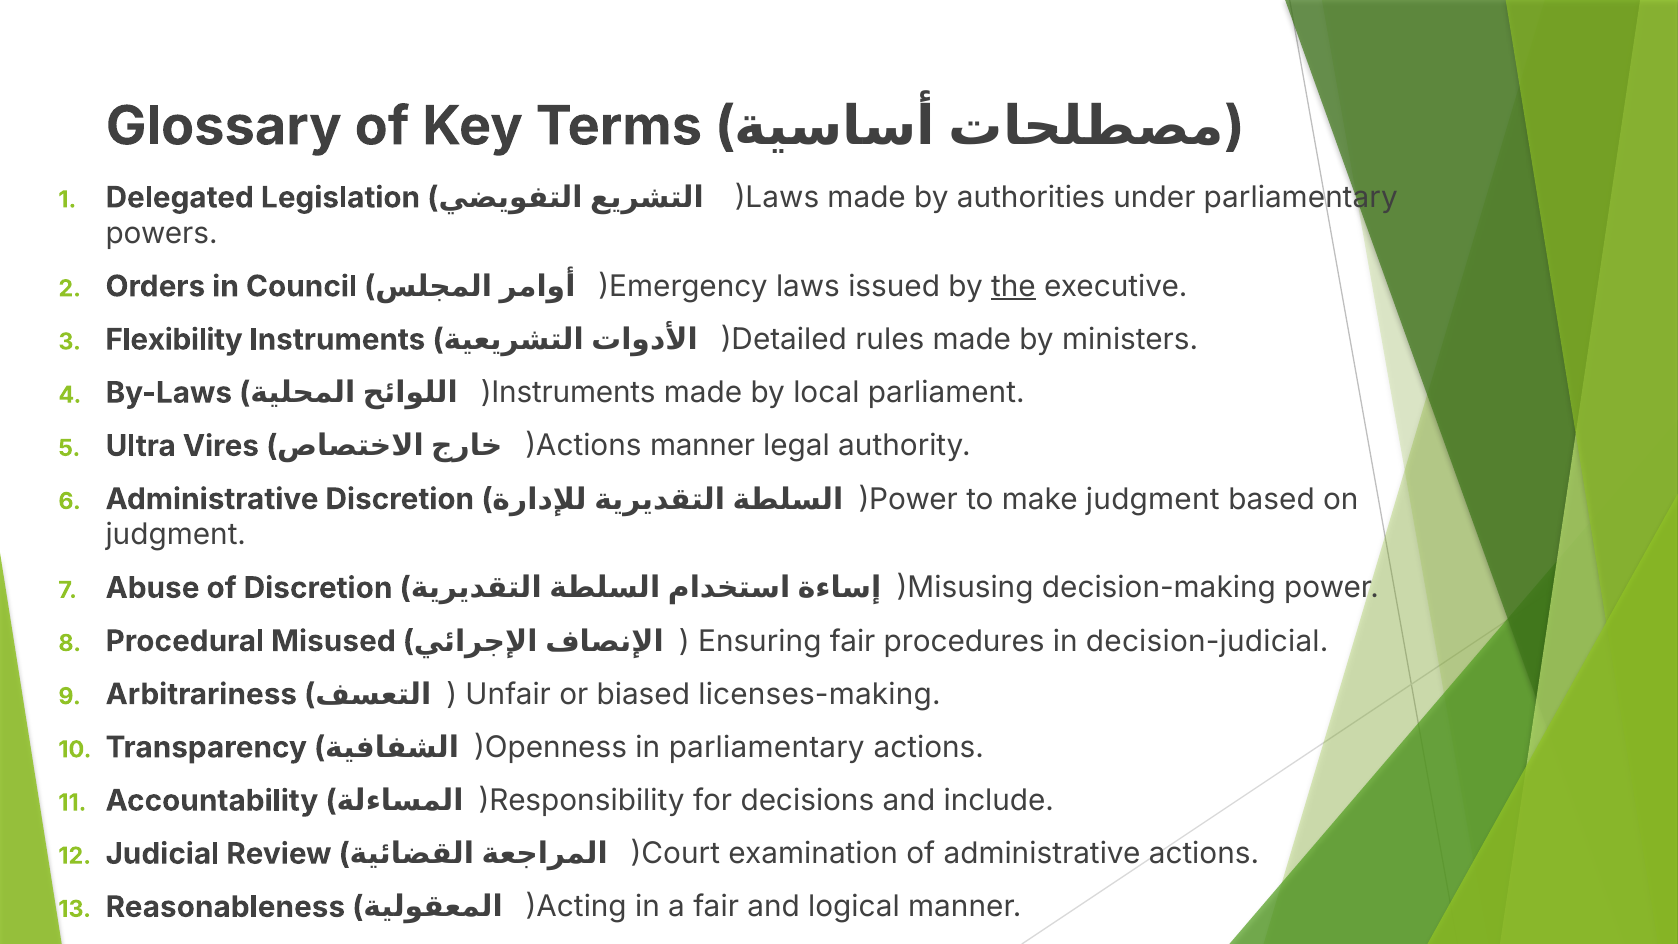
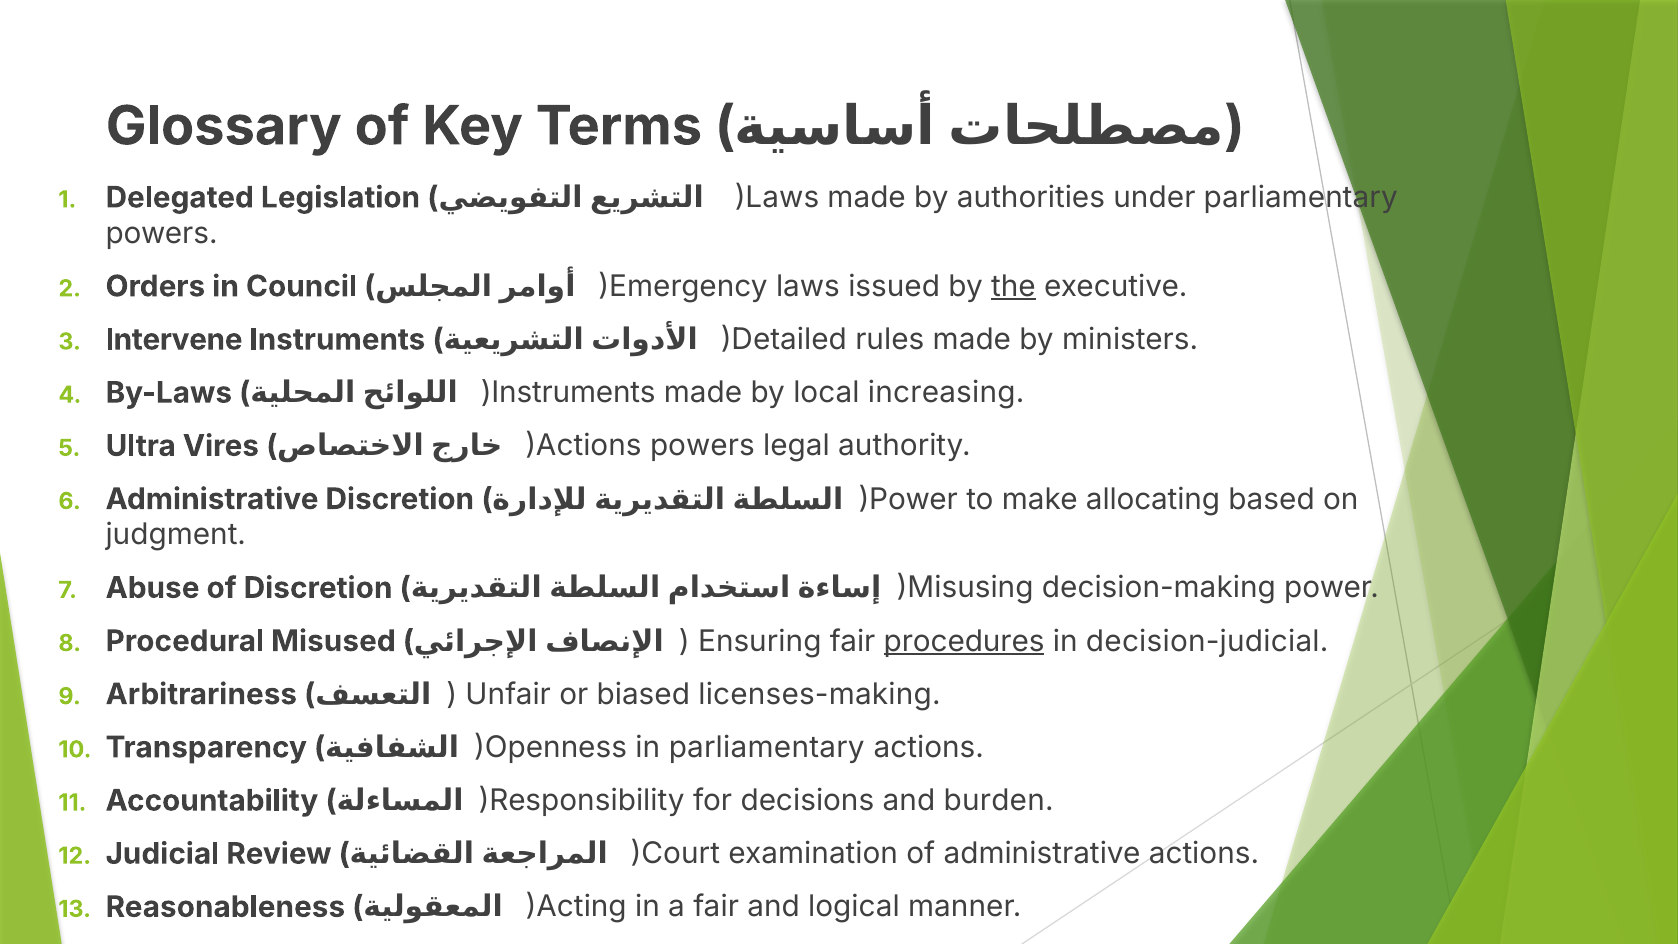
Flexibility: Flexibility -> Intervene (174, 340)
parliament: parliament -> increasing (946, 393)
)Actions manner: manner -> powers (702, 446)
make judgment: judgment -> allocating (1153, 499)
procedures underline: none -> present (964, 641)
include: include -> burden (999, 801)
